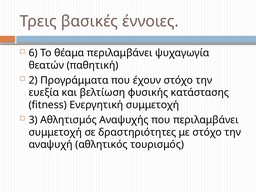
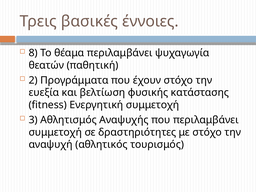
6: 6 -> 8 (33, 53)
